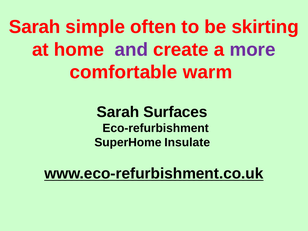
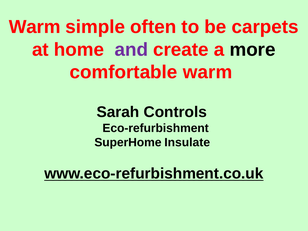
Sarah: Sarah -> Warm (35, 27)
skirting: skirting -> carpets (265, 27)
more colour: purple -> black (253, 50)
Surfaces: Surfaces -> Controls (175, 112)
